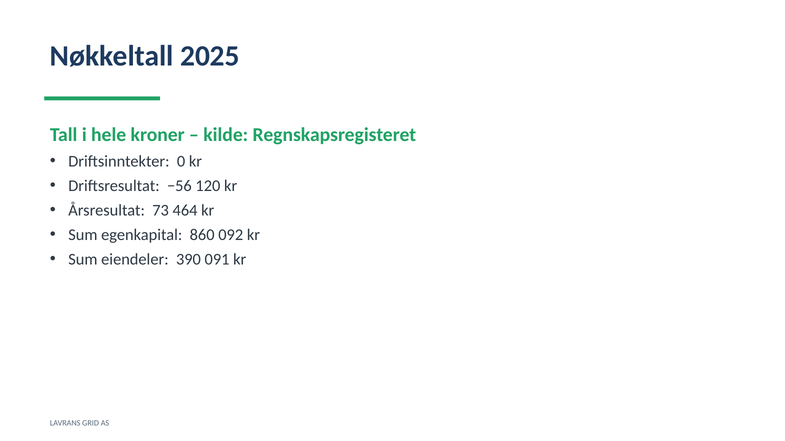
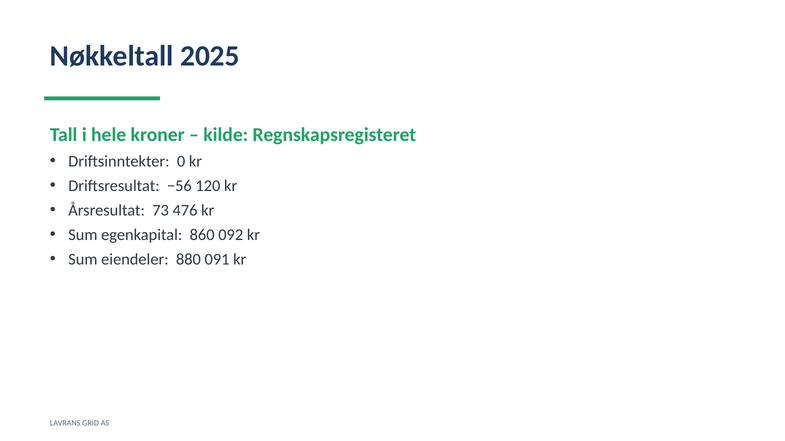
464: 464 -> 476 (185, 211)
390: 390 -> 880 (188, 260)
